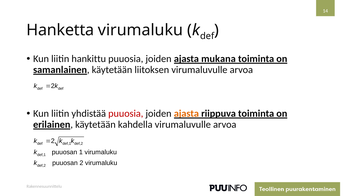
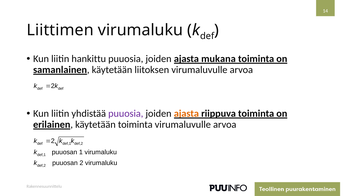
Hanketta: Hanketta -> Liittimen (60, 30)
puuosia colour: red -> purple (126, 114)
käytetään kahdella: kahdella -> toiminta (135, 125)
